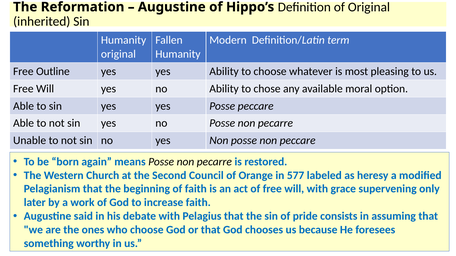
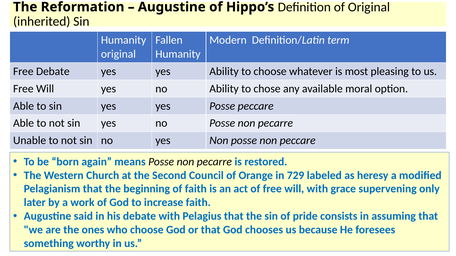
Free Outline: Outline -> Debate (53, 71)
577: 577 -> 729 (296, 176)
